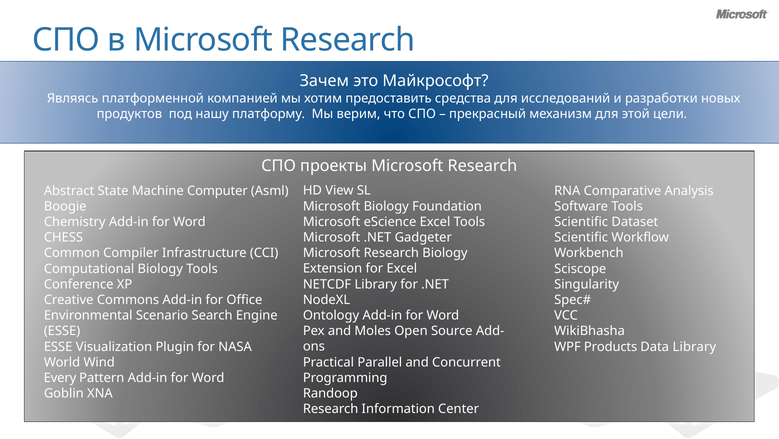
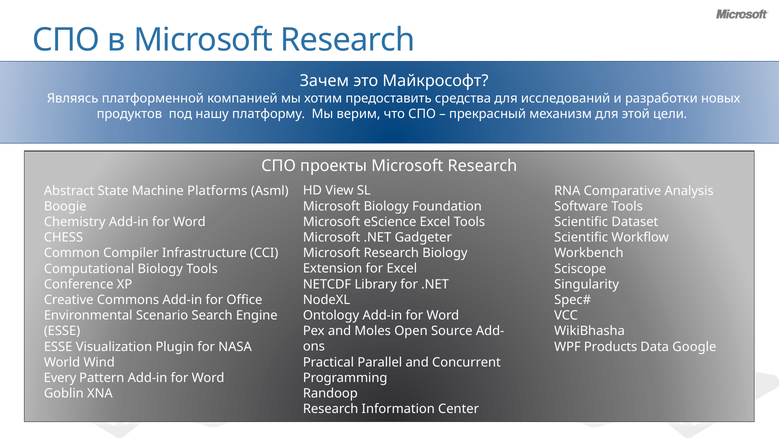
Computer: Computer -> Platforms (217, 190)
Data Library: Library -> Google (694, 346)
